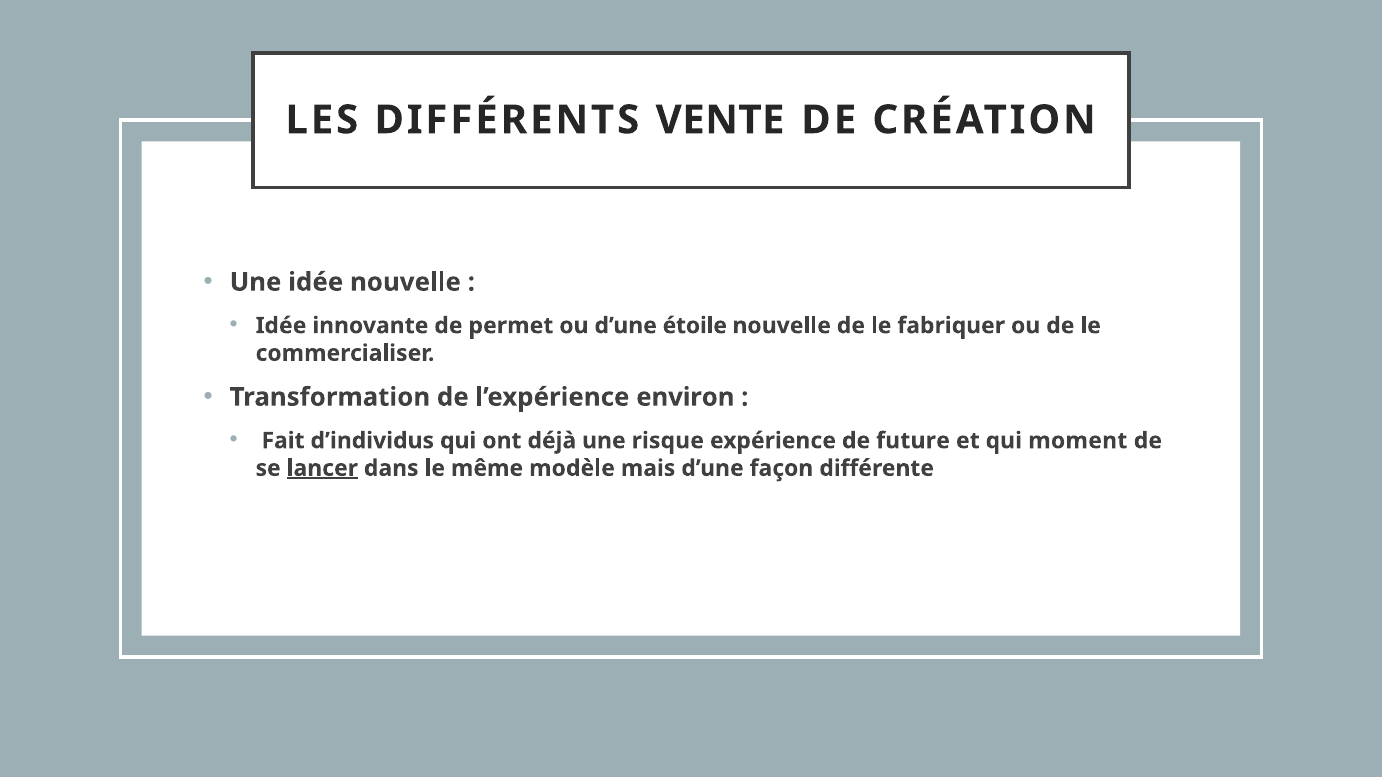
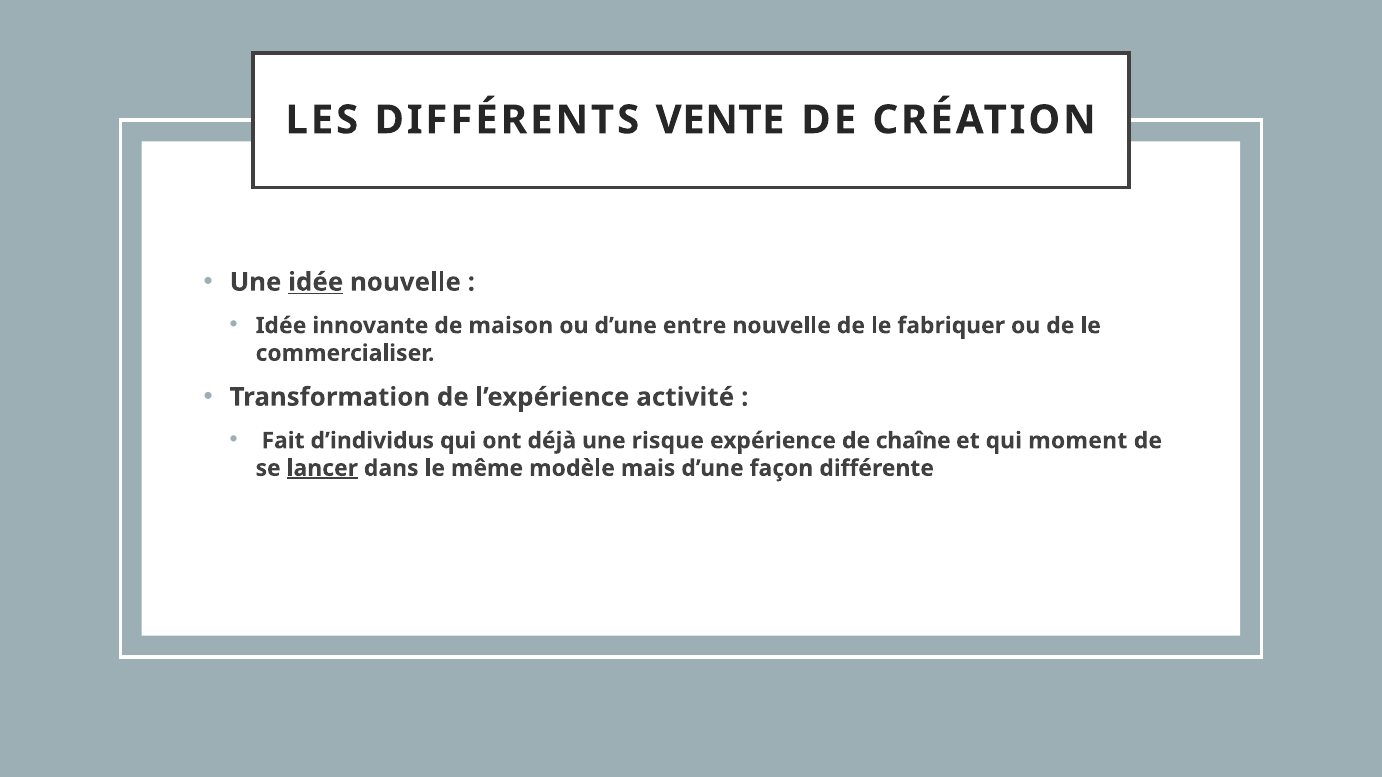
idée underline: none -> present (316, 282)
permet: permet -> maison (511, 326)
étoile: étoile -> entre (695, 326)
environ: environ -> activité (685, 397)
future: future -> chaîne (913, 441)
